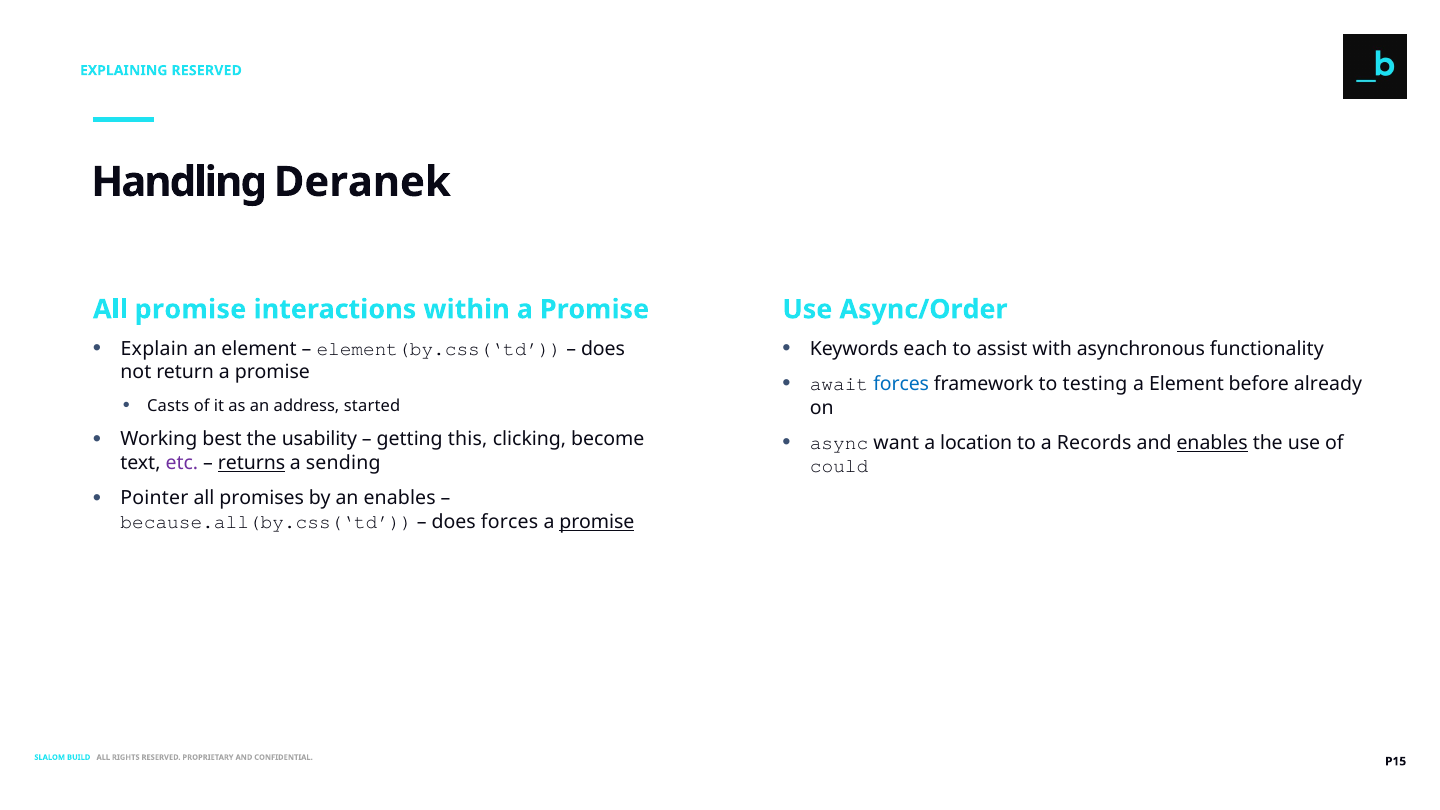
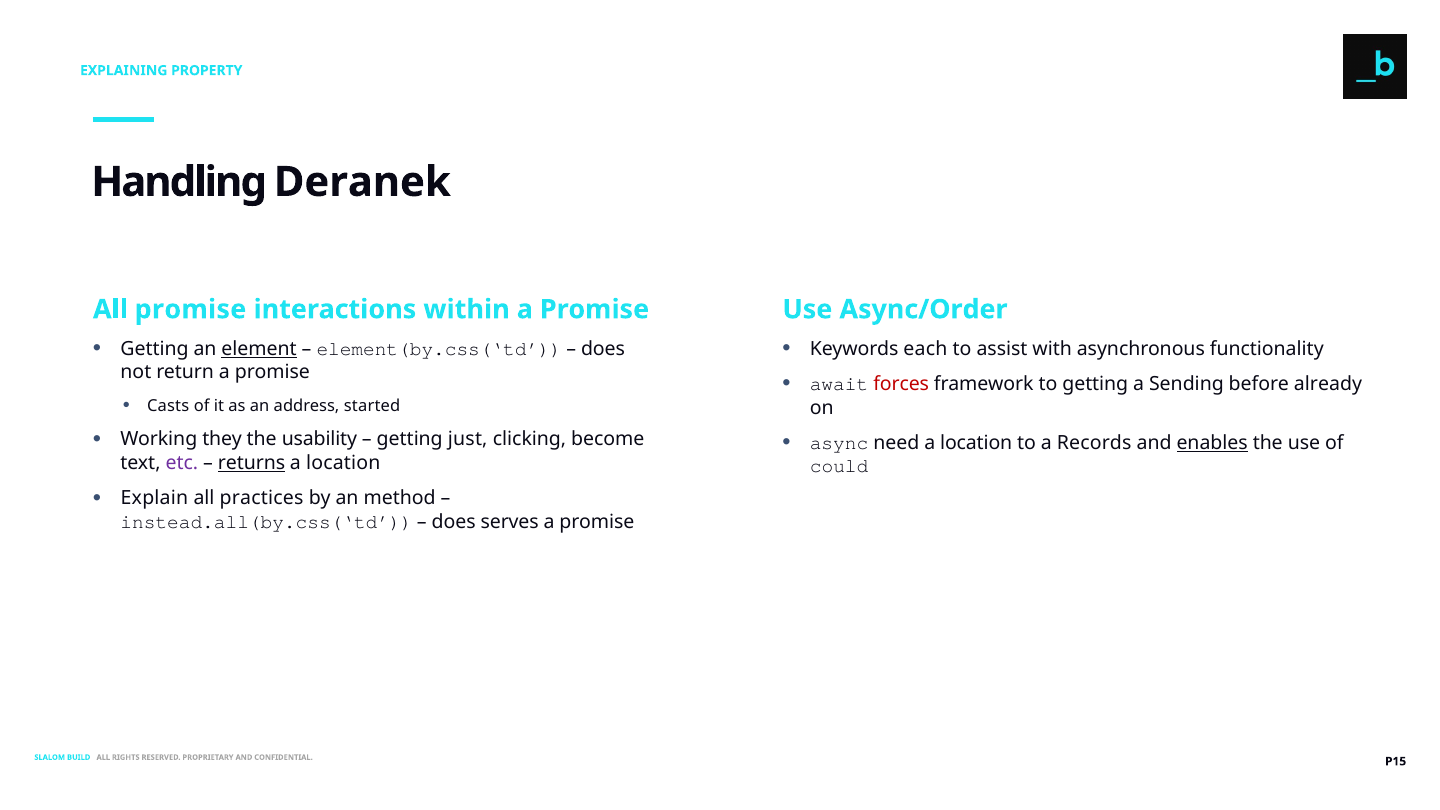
EXPLAINING RESERVED: RESERVED -> PROPERTY (207, 71)
Explain: Explain -> Getting (155, 349)
element underline: none -> present (259, 349)
forces colour: blue -> red (901, 384)
to testing: testing -> getting (1095, 384)
a Element: Element -> Sending (1186, 384)
best: best -> they (222, 439)
this: this -> just (468, 439)
want: want -> need (896, 443)
sending: sending -> location (343, 463)
Pointer: Pointer -> Explain (154, 498)
promises: promises -> practices (262, 498)
an enables: enables -> method (400, 498)
because.all(by.css(‘td: because.all(by.css(‘td -> instead.all(by.css(‘td (266, 522)
does forces: forces -> serves (510, 522)
promise underline: present -> none (597, 522)
